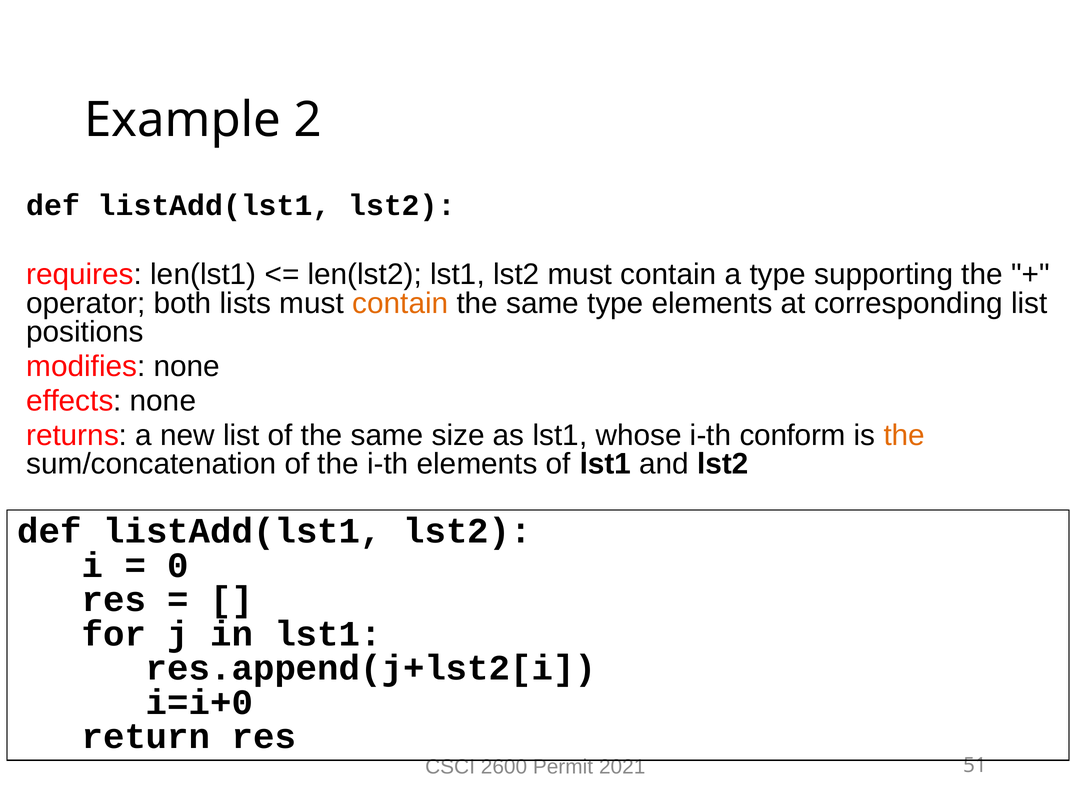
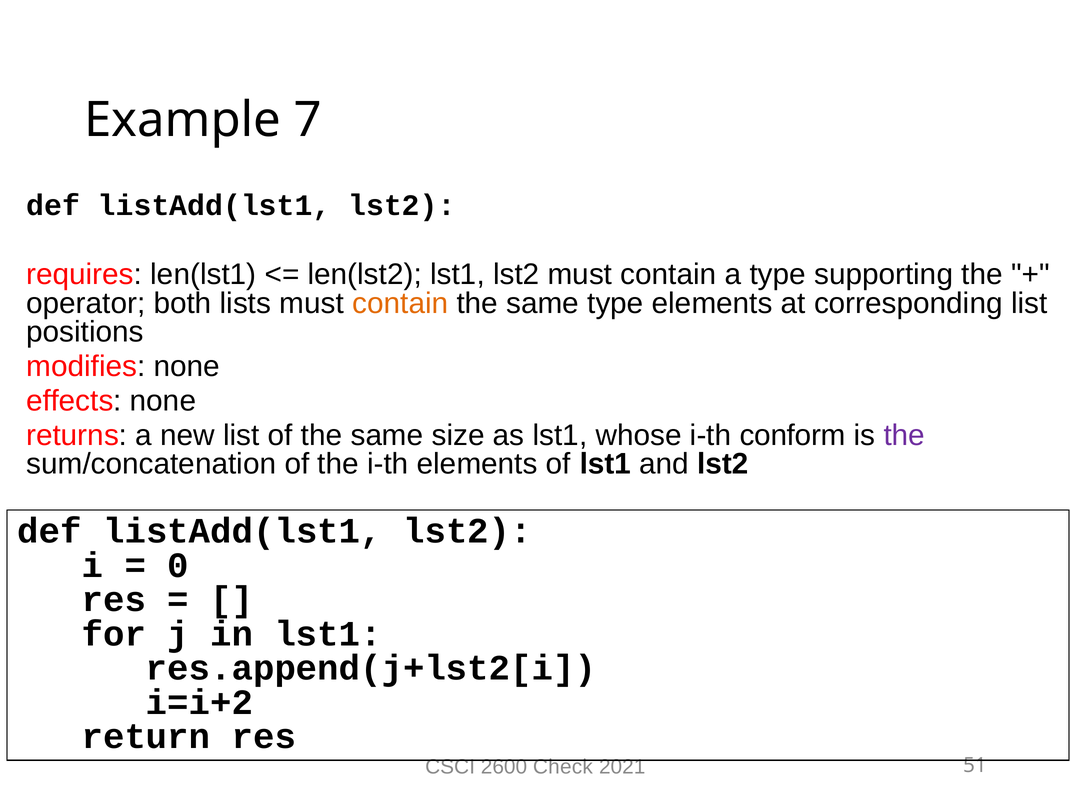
2: 2 -> 7 (308, 120)
the colour: orange -> purple (904, 435)
i=i+0: i=i+0 -> i=i+2 (200, 703)
Permit: Permit -> Check (563, 767)
